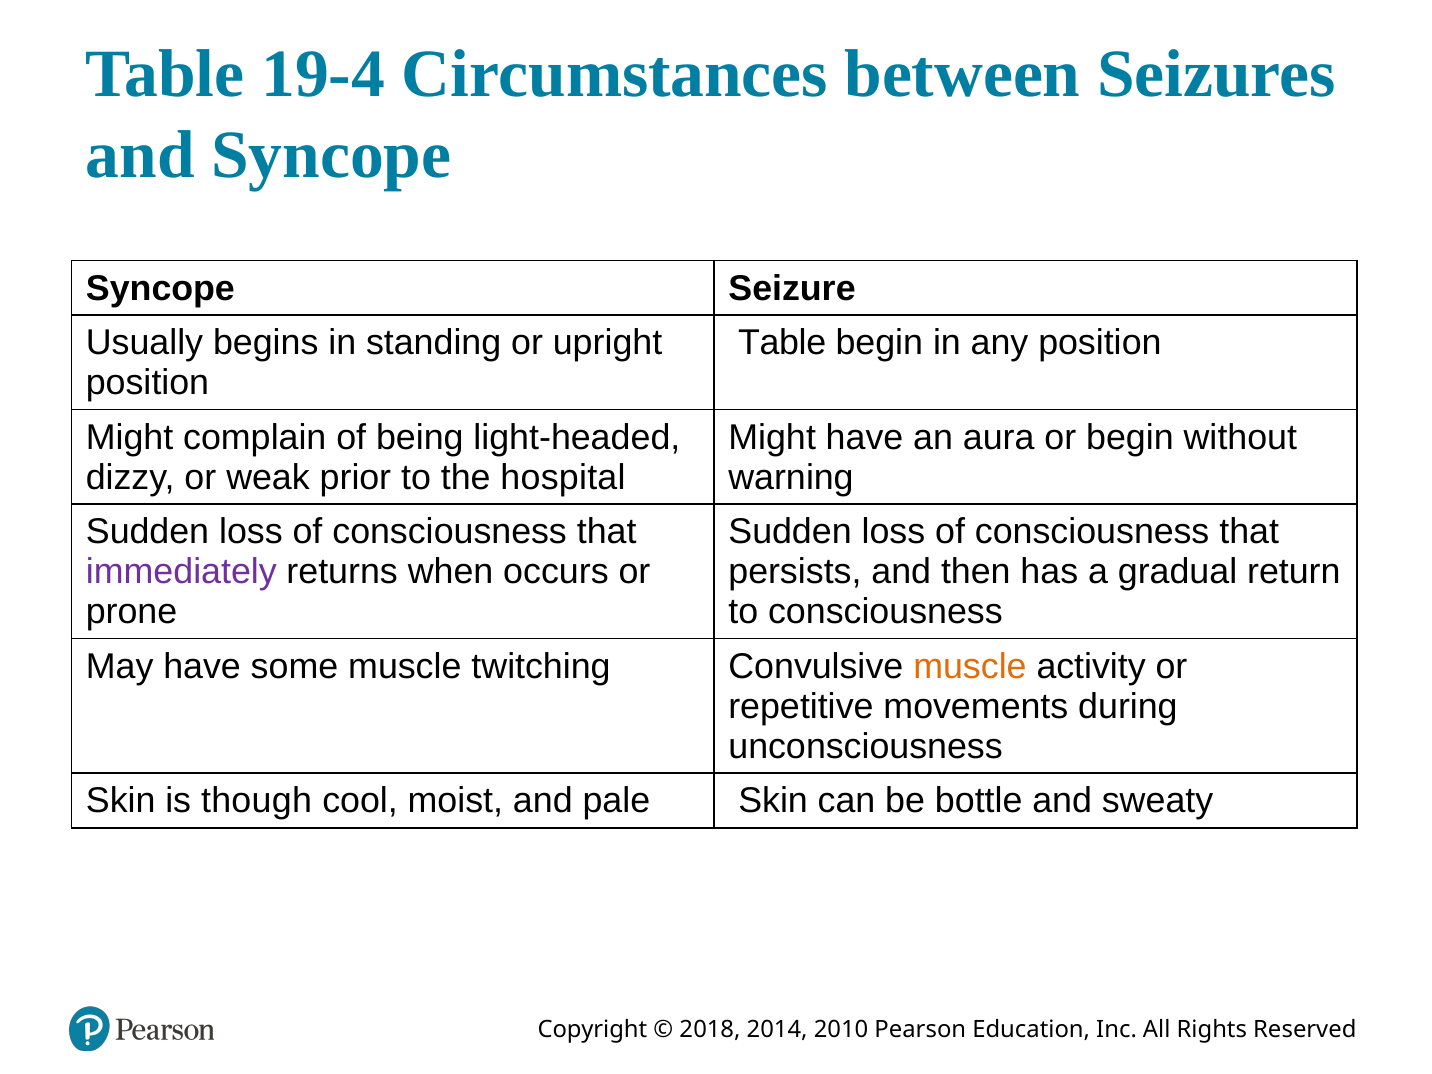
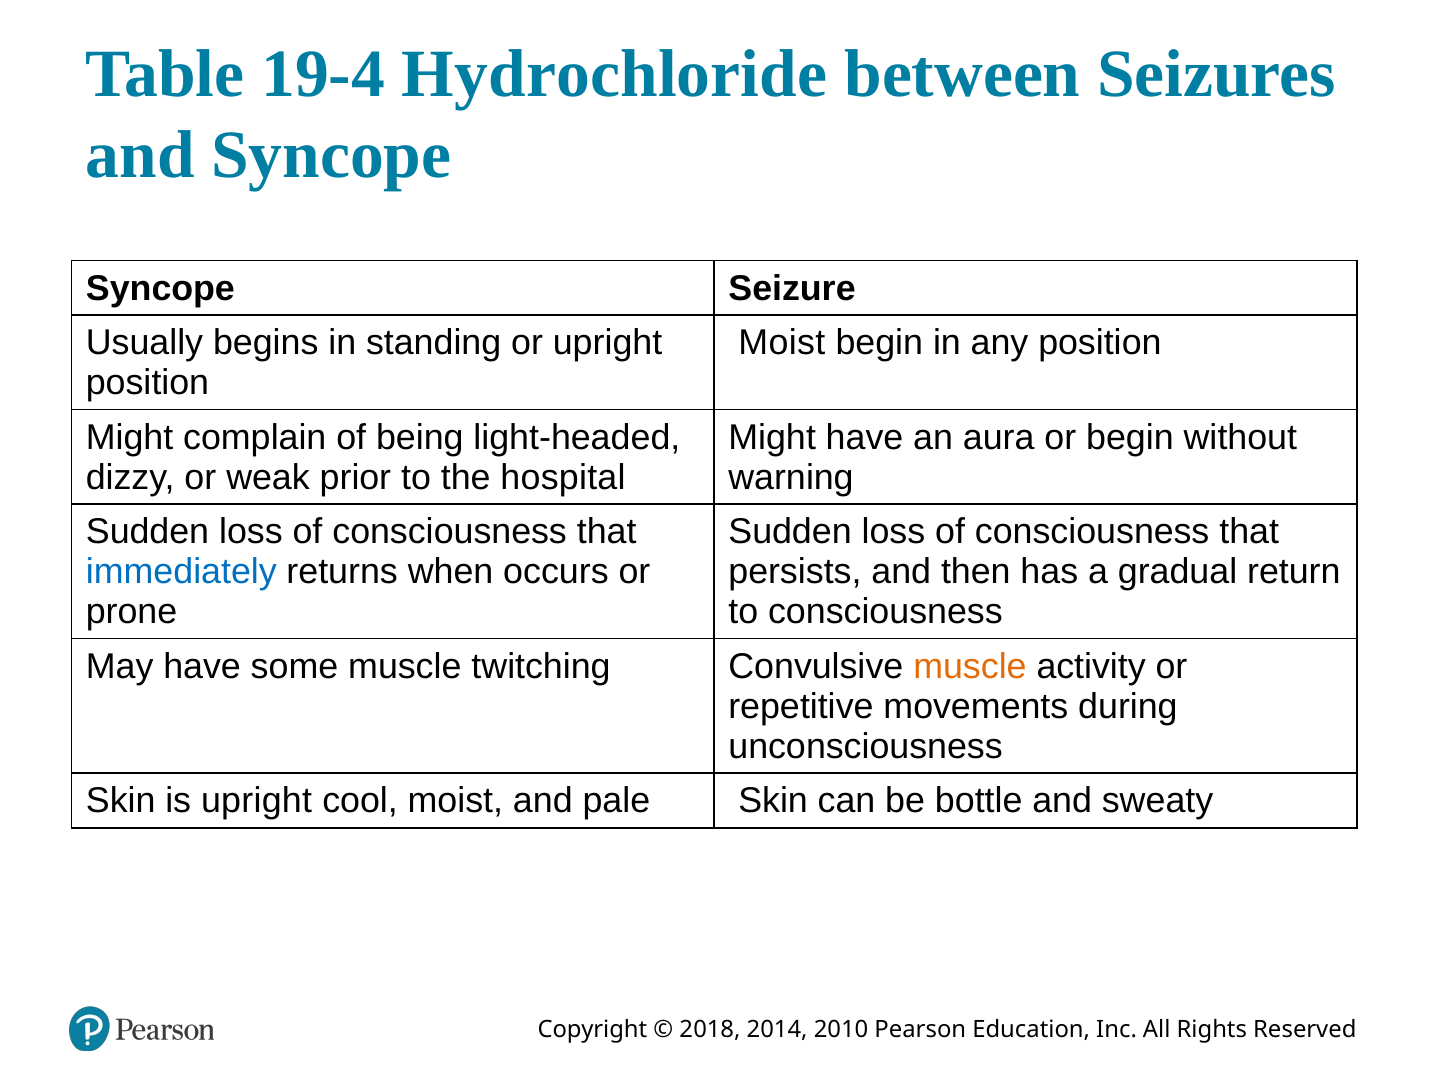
Circumstances: Circumstances -> Hydrochloride (615, 74)
Table: Table -> Moist (782, 343)
immediately colour: purple -> blue (181, 572)
is though: though -> upright (257, 801)
